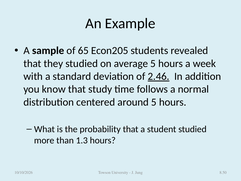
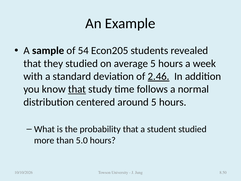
65: 65 -> 54 (83, 51)
that underline: none -> present (77, 89)
1.3: 1.3 -> 5.0 (82, 140)
